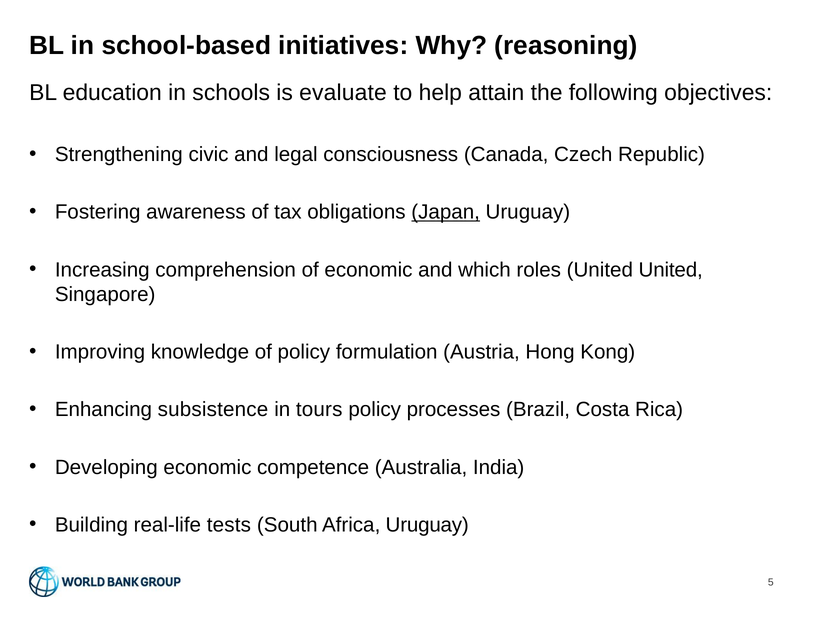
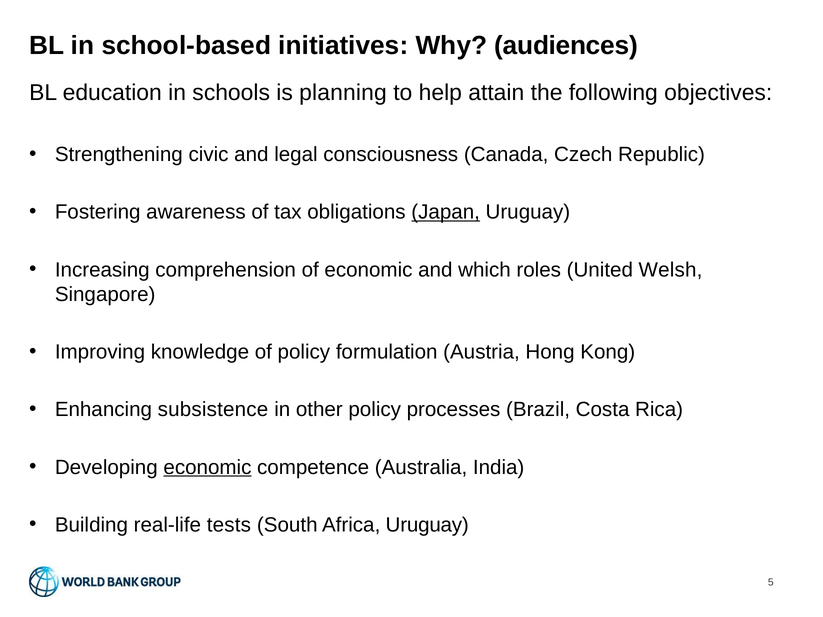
reasoning: reasoning -> audiences (566, 46)
evaluate: evaluate -> planning (343, 93)
United United: United -> Welsh (670, 270)
tours: tours -> other (319, 410)
economic underline: none -> present (207, 467)
